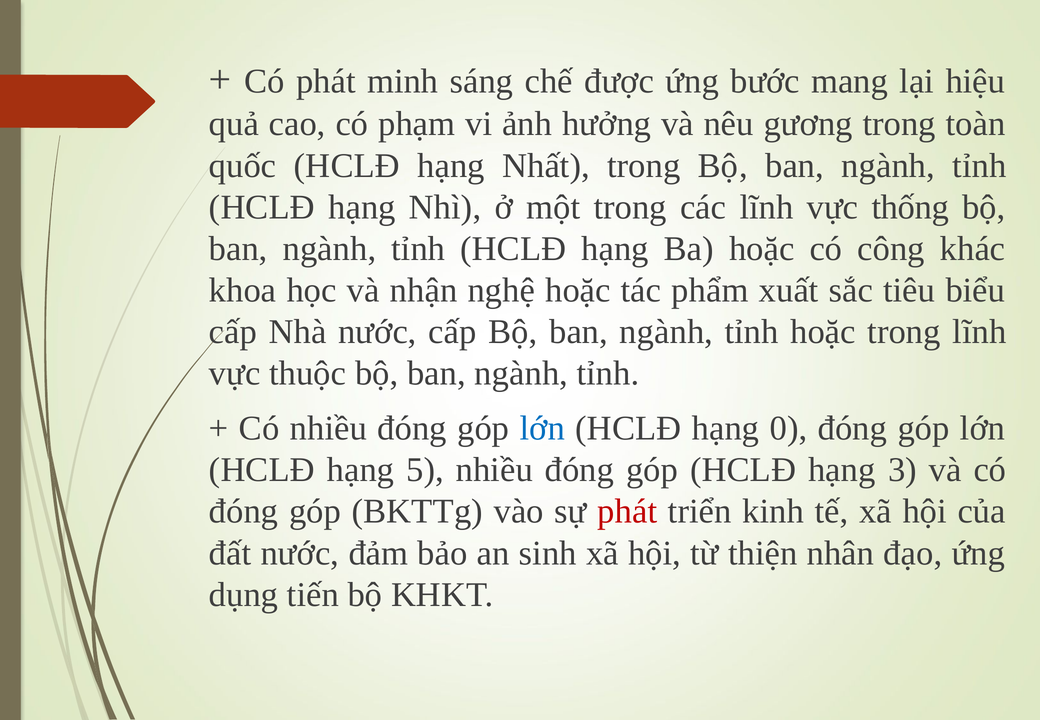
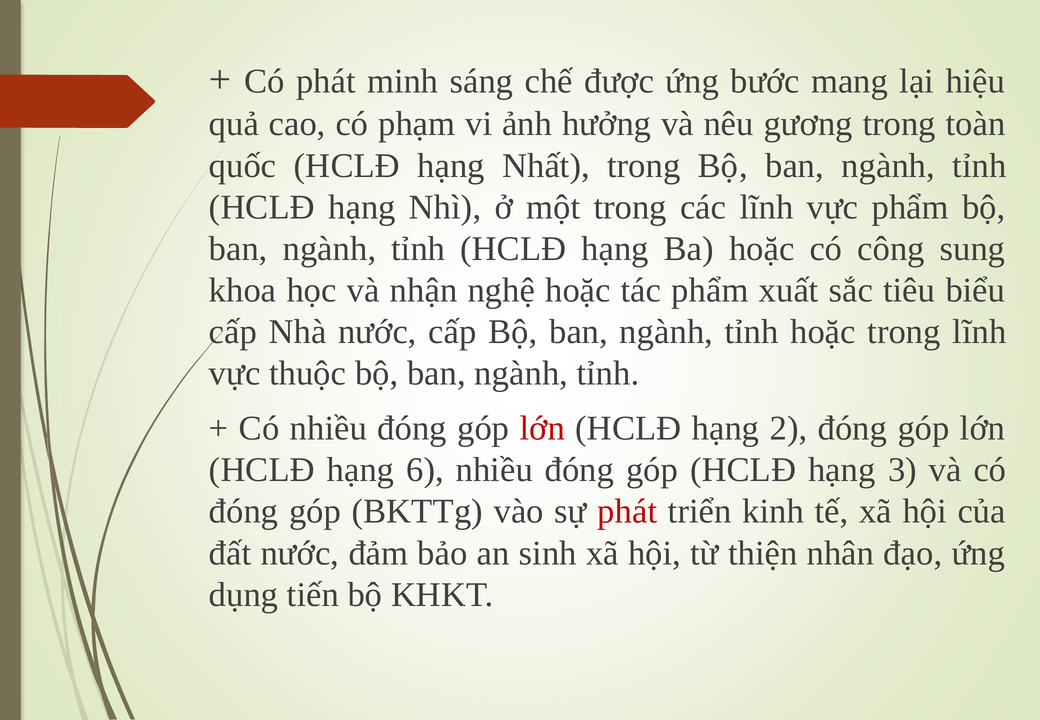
vực thống: thống -> phẩm (910, 207)
khác: khác -> sung (973, 249)
lớn colour: blue -> red (542, 428)
0: 0 -> 2 (788, 428)
5: 5 -> 6 (425, 470)
